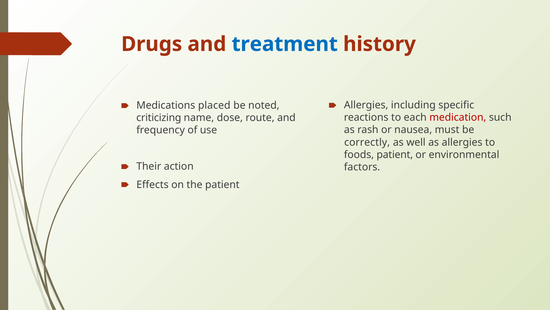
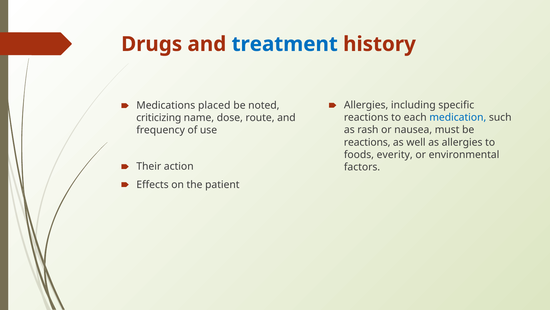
medication colour: red -> blue (458, 117)
correctly: correctly -> reactions (367, 142)
foods patient: patient -> everity (395, 154)
